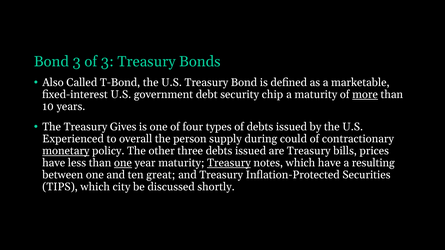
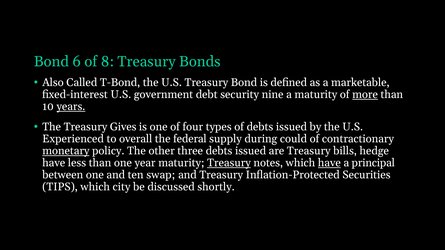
Bond 3: 3 -> 6 (77, 62)
of 3: 3 -> 8 (107, 62)
chip: chip -> nine (273, 95)
years underline: none -> present (71, 107)
person: person -> federal (190, 139)
prices: prices -> hedge (374, 151)
one underline: present -> none (123, 163)
have underline: none -> present (329, 163)
resulting: resulting -> principal (373, 163)
great: great -> swap (161, 175)
